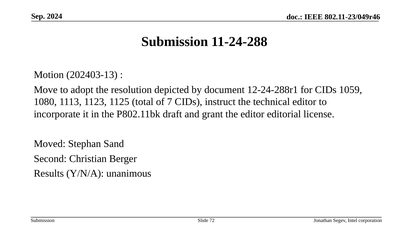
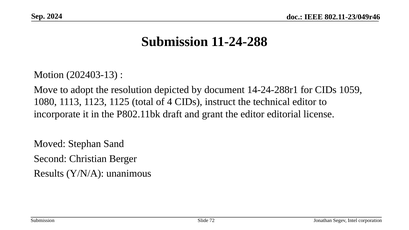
12-24-288r1: 12-24-288r1 -> 14-24-288r1 (273, 90)
7: 7 -> 4 (170, 102)
